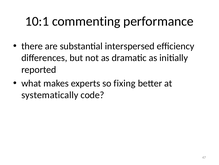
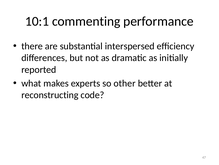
fixing: fixing -> other (125, 83)
systematically: systematically -> reconstructing (50, 95)
